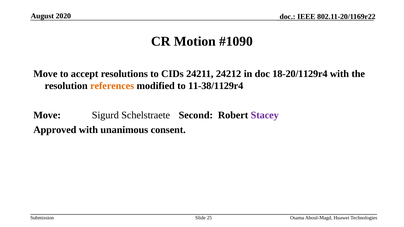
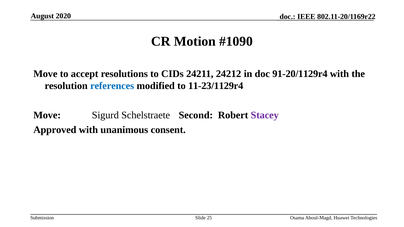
18-20/1129r4: 18-20/1129r4 -> 91-20/1129r4 (300, 74)
references colour: orange -> blue (112, 86)
11-38/1129r4: 11-38/1129r4 -> 11-23/1129r4 (216, 86)
